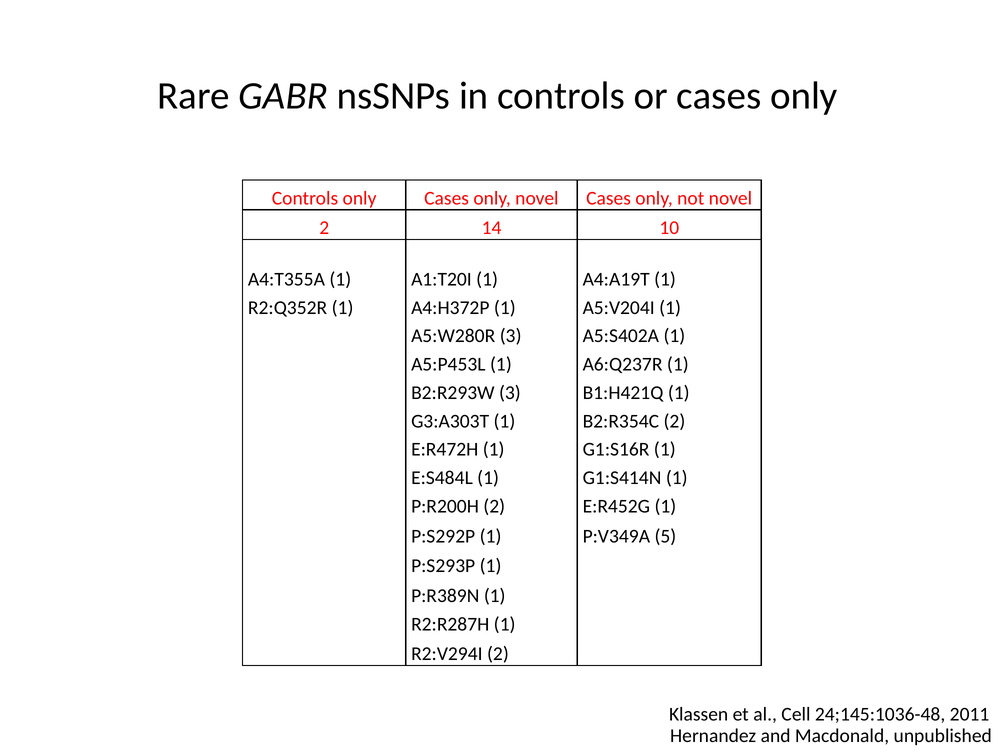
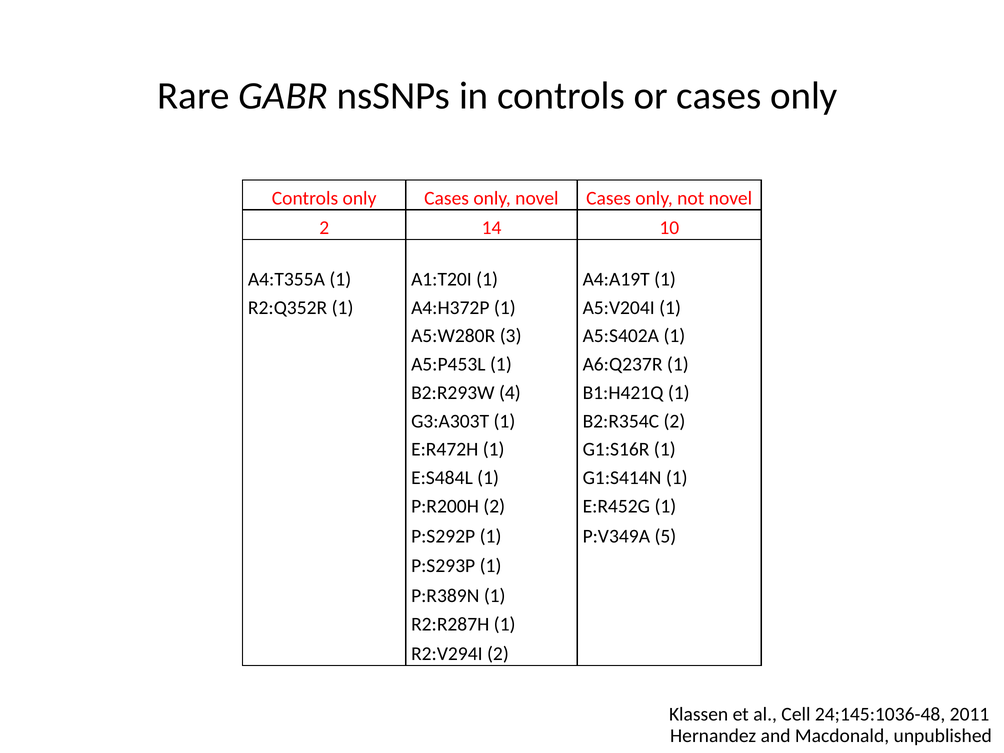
B2:R293W 3: 3 -> 4 (510, 393)
